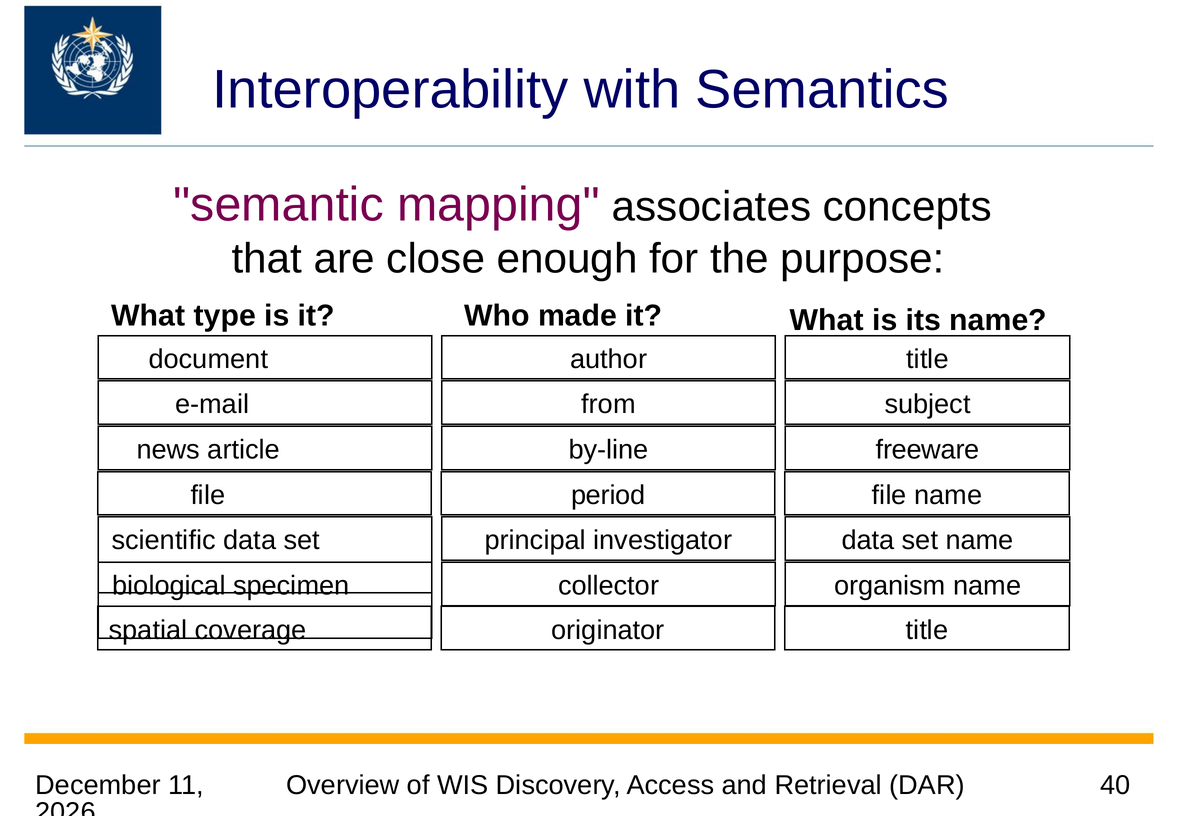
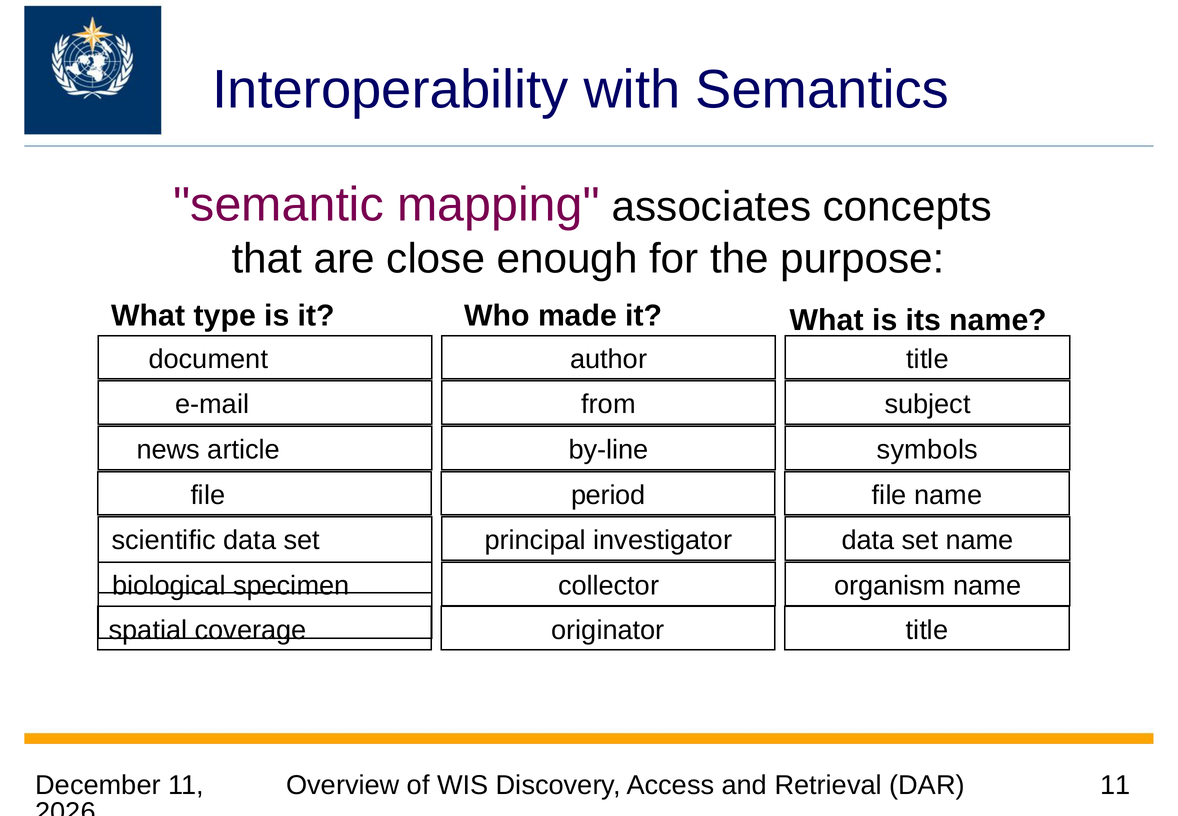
freeware: freeware -> symbols (927, 450)
DAR 40: 40 -> 11 (1115, 785)
